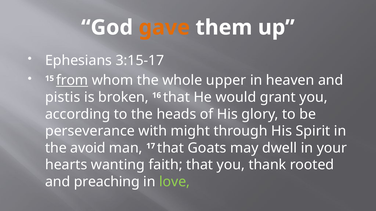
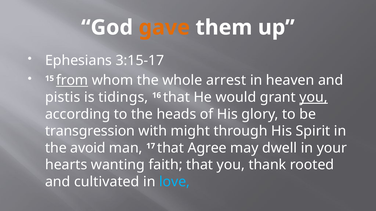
upper: upper -> arrest (226, 81)
broken: broken -> tidings (123, 97)
you underline: none -> present (314, 97)
perseverance: perseverance -> transgression (90, 131)
Goats: Goats -> Agree (207, 148)
preaching: preaching -> cultivated (107, 182)
love colour: light green -> light blue (175, 182)
